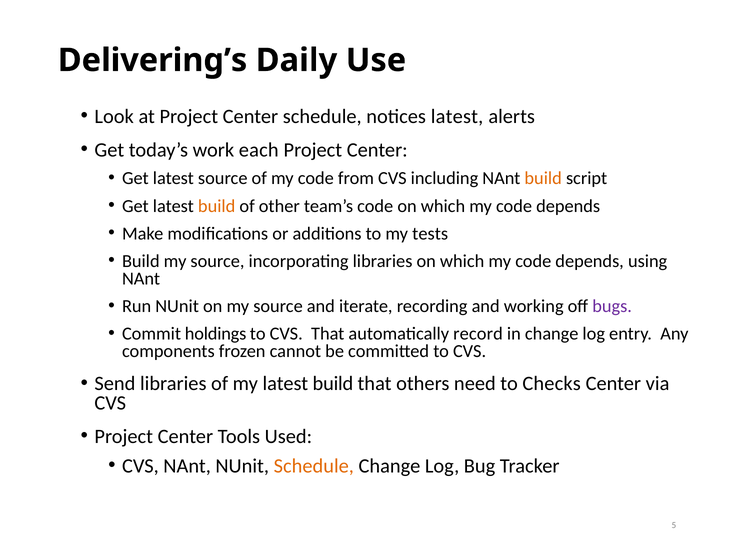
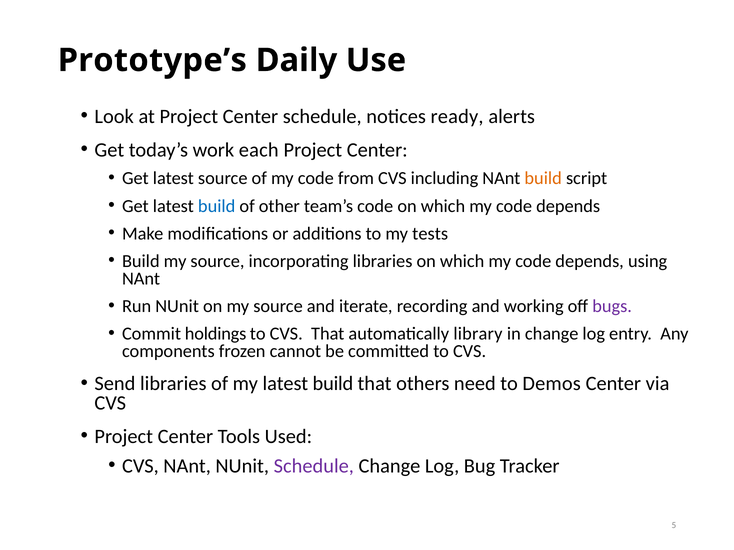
Delivering’s: Delivering’s -> Prototype’s (152, 60)
notices latest: latest -> ready (457, 117)
build colour: orange -> blue (217, 206)
record: record -> library (478, 334)
Checks: Checks -> Demos (552, 384)
Schedule colour: orange -> purple (314, 466)
